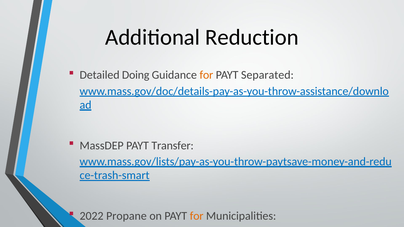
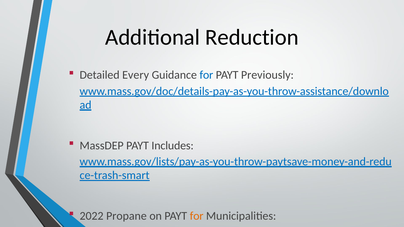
Doing: Doing -> Every (136, 75)
for colour: orange -> blue (206, 75)
Separated: Separated -> Previously (267, 75)
Transfer: Transfer -> Includes (173, 146)
